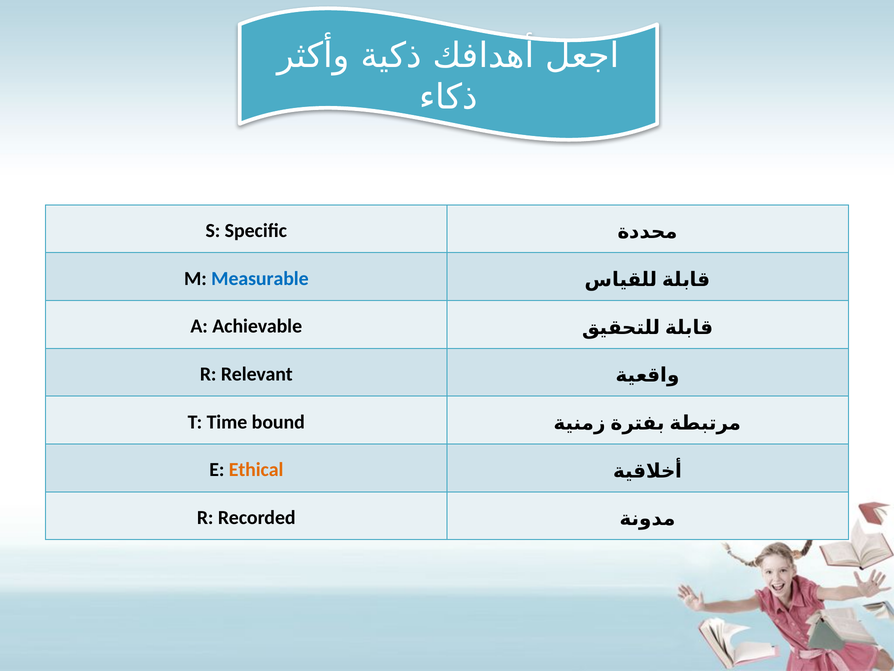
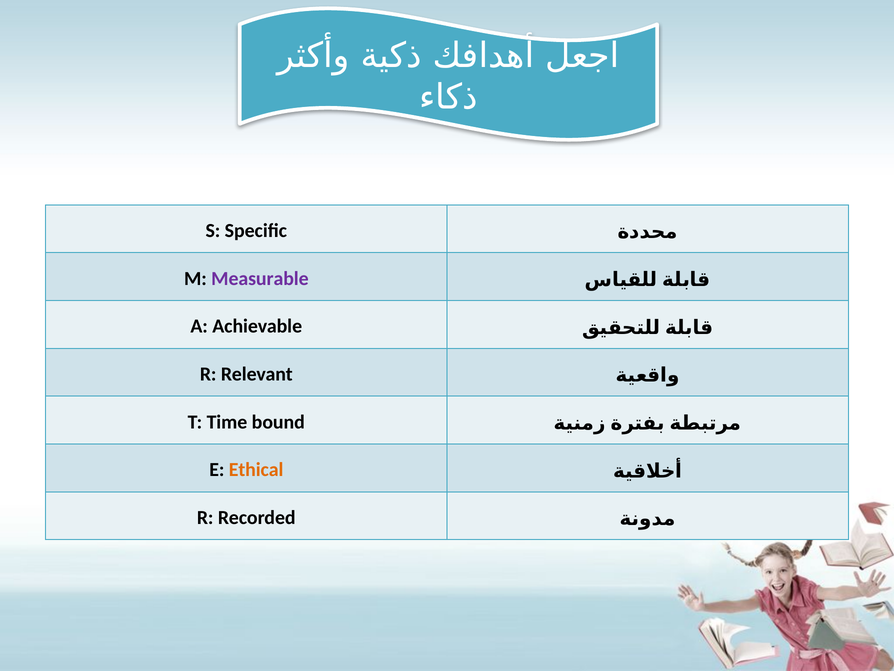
Measurable colour: blue -> purple (260, 278)
